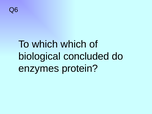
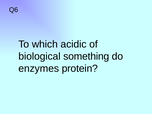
which which: which -> acidic (74, 44)
concluded: concluded -> something (86, 56)
